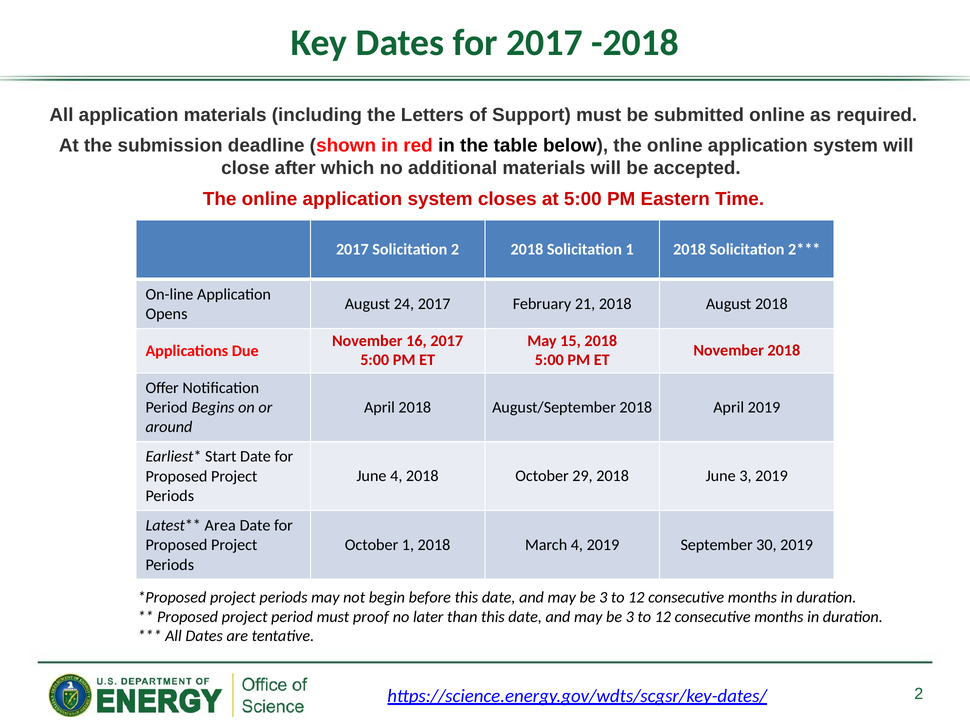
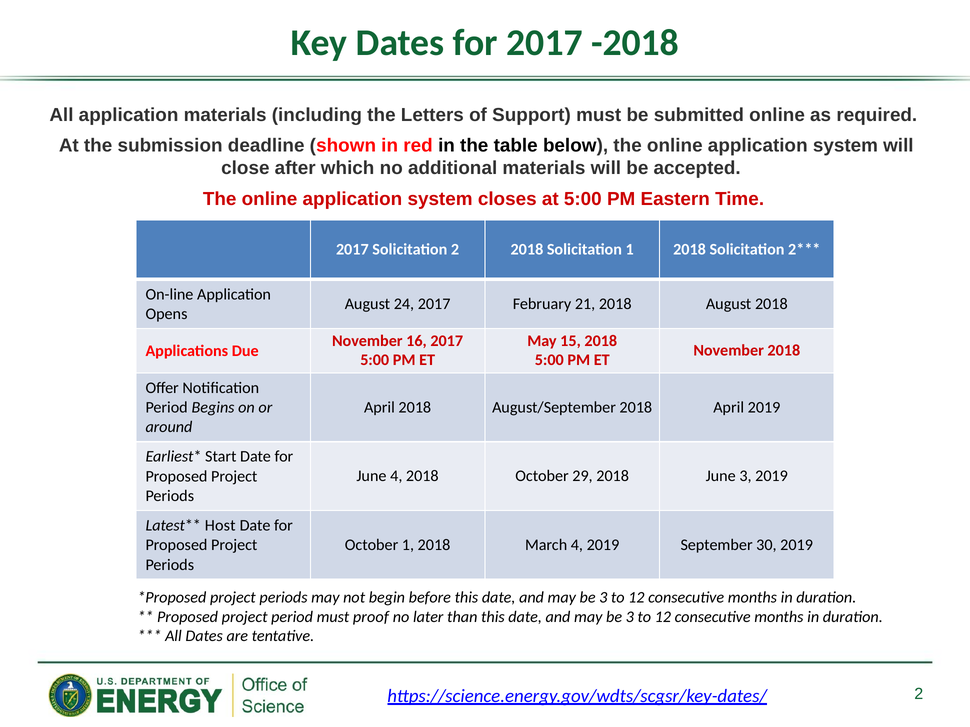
Area: Area -> Host (220, 526)
